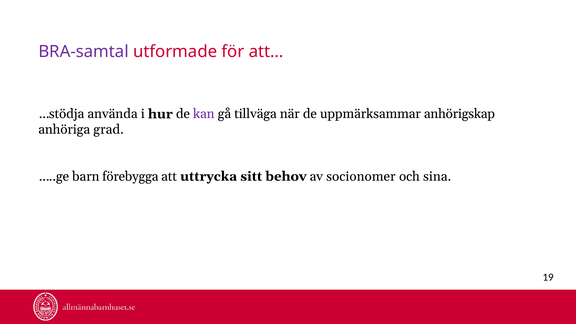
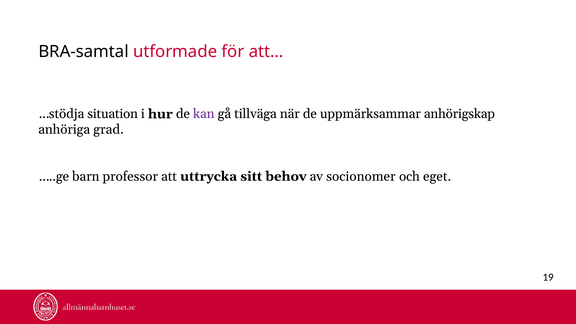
BRA-samtal colour: purple -> black (84, 52)
använda: använda -> situation (113, 114)
förebygga: förebygga -> professor (130, 176)
sina: sina -> eget (437, 176)
